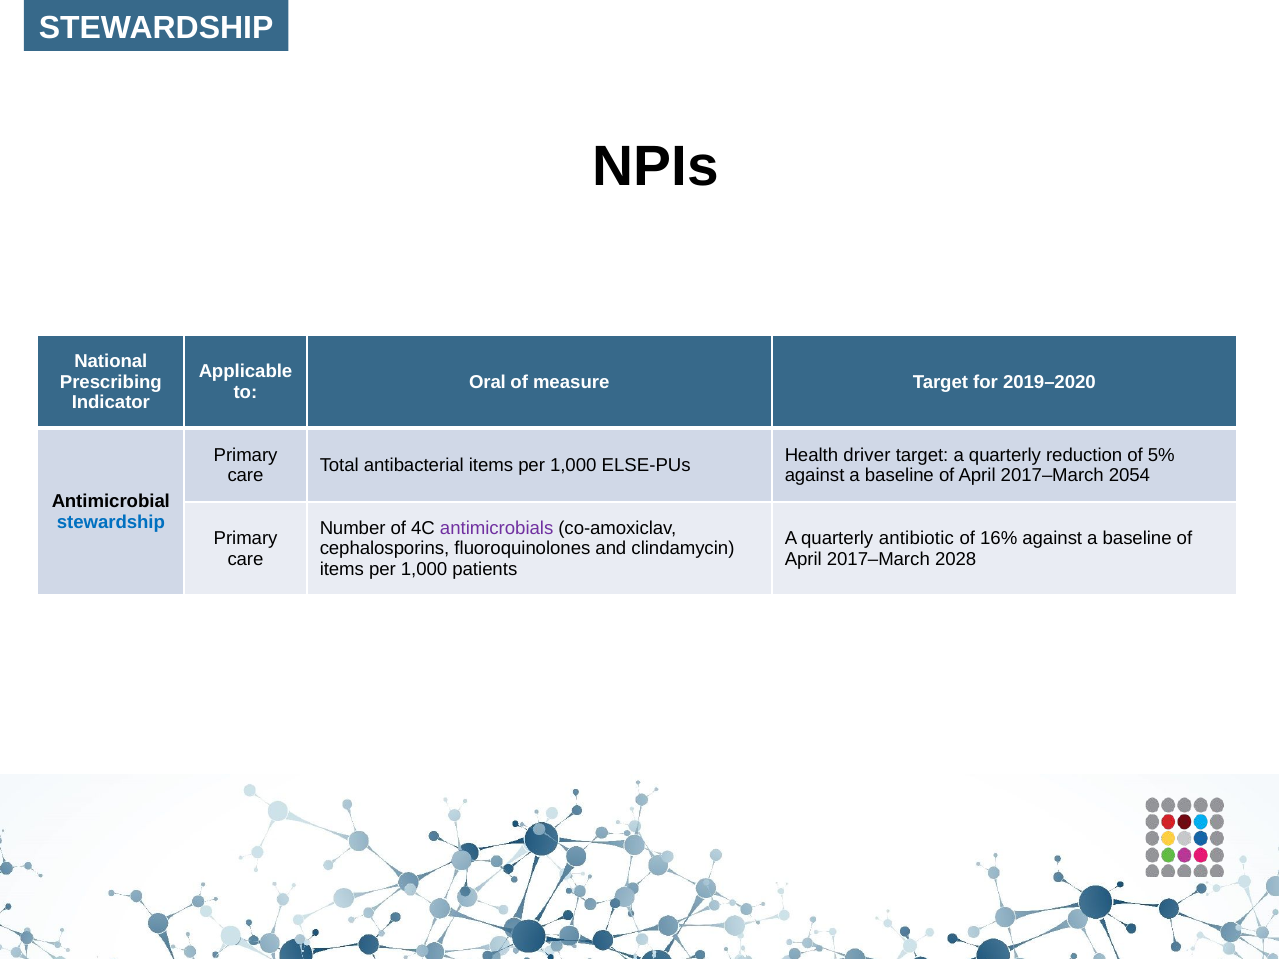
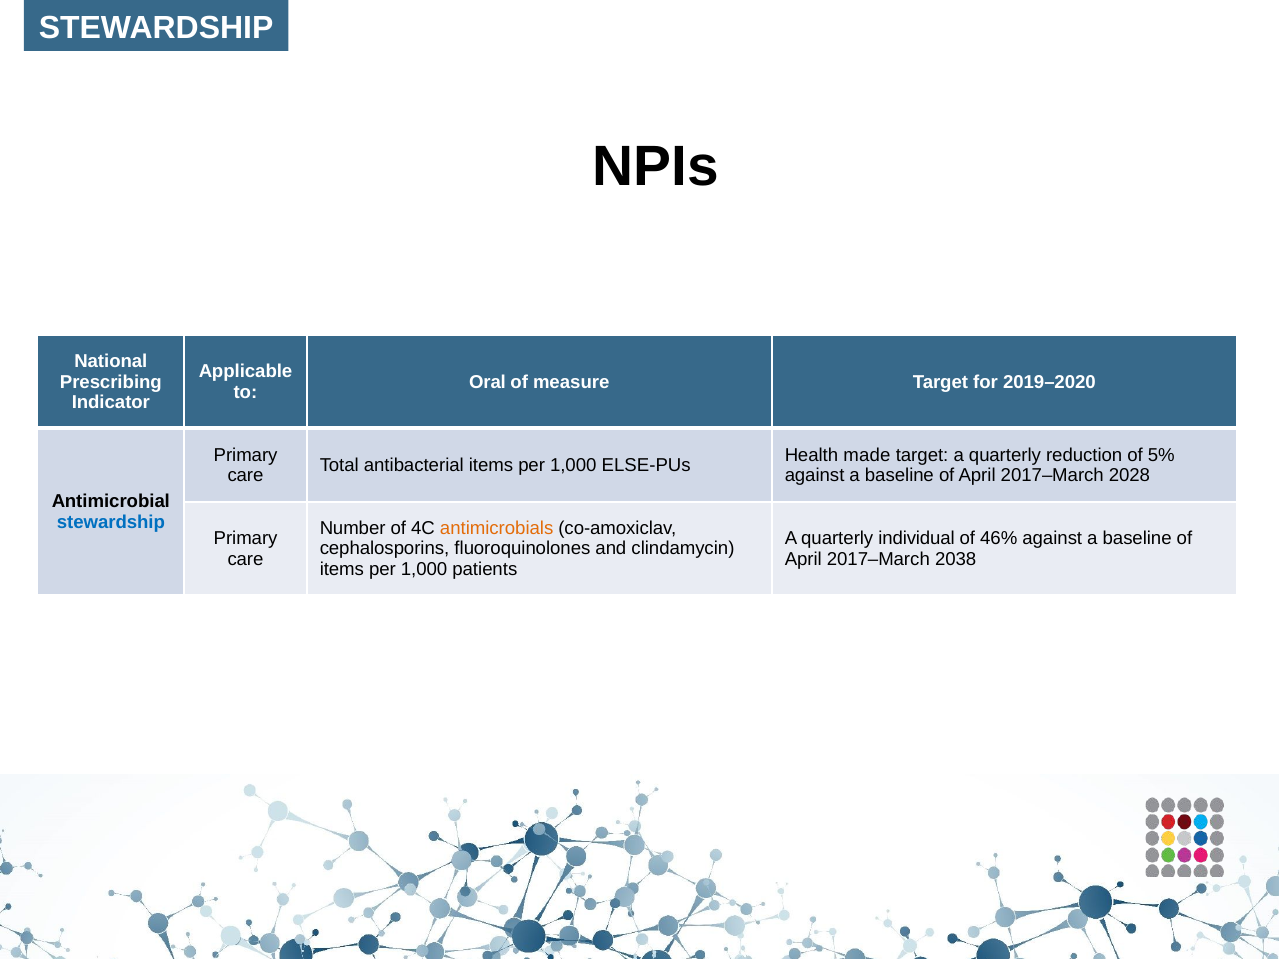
driver: driver -> made (867, 455)
2054: 2054 -> 2028 (1129, 476)
antimicrobials colour: purple -> orange (497, 528)
antibiotic: antibiotic -> individual (917, 538)
16%: 16% -> 46% (999, 538)
2028: 2028 -> 2038 (956, 559)
